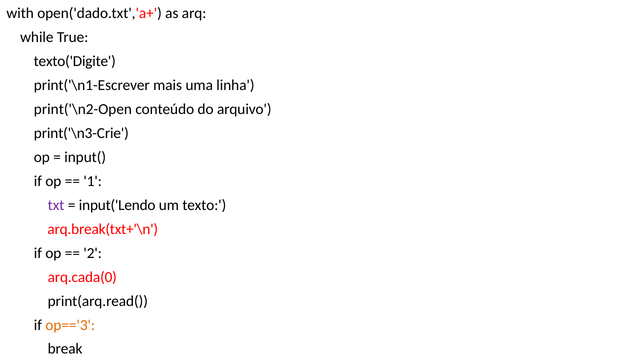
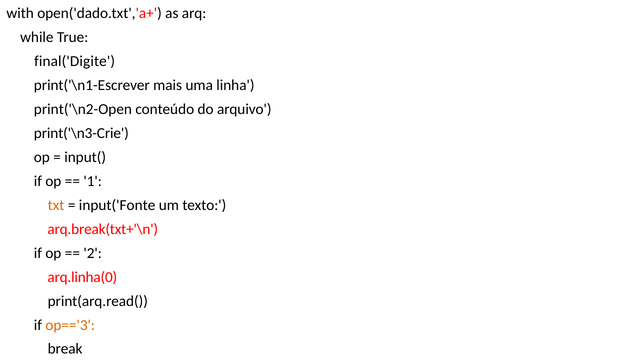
texto('Digite: texto('Digite -> final('Digite (75, 61)
txt colour: purple -> orange (56, 205)
input('Lendo: input('Lendo -> input('Fonte (117, 205)
arq.cada(0: arq.cada(0 -> arq.linha(0 (82, 277)
